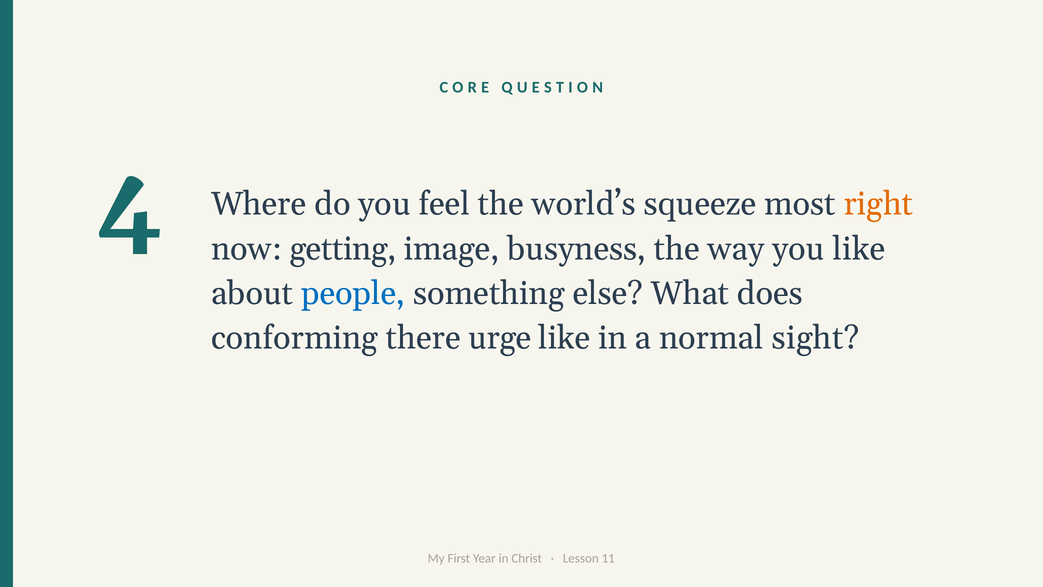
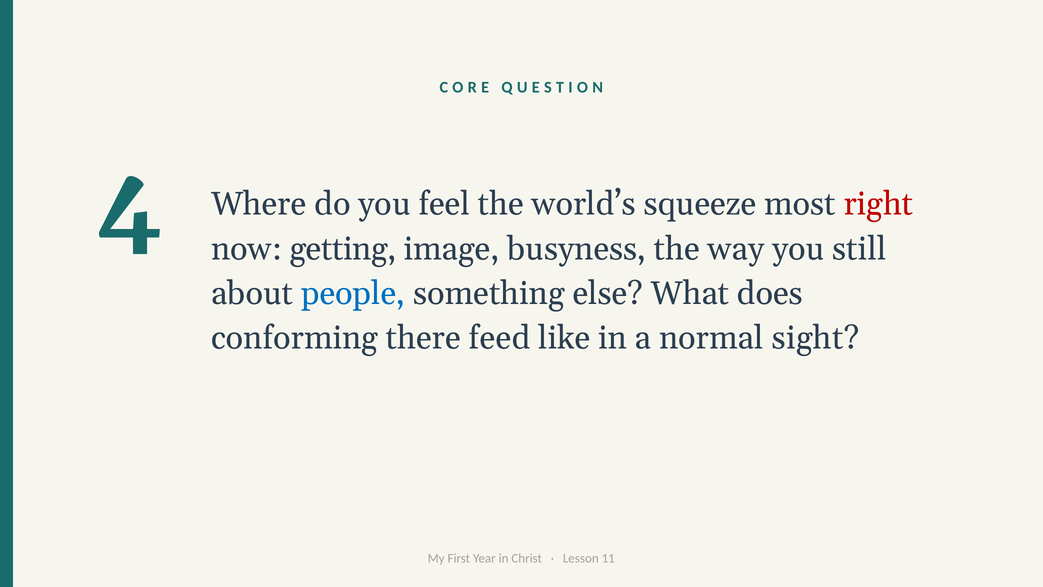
right colour: orange -> red (878, 204)
you like: like -> still (859, 249)
urge: urge -> feed (500, 338)
